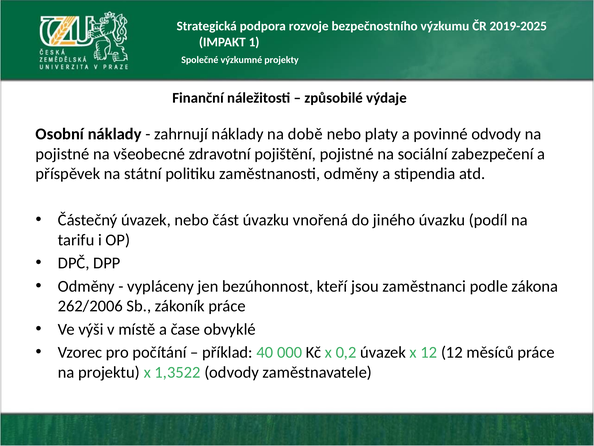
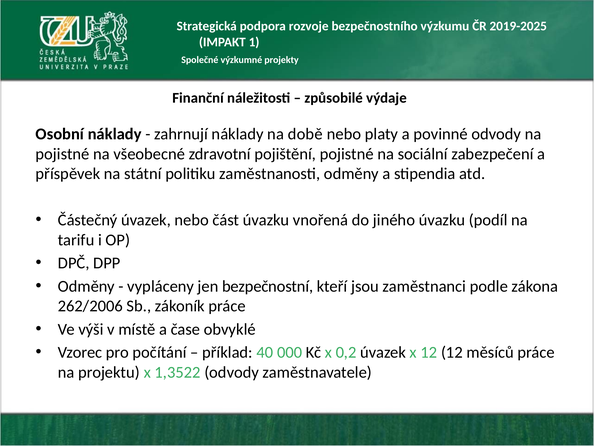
bezúhonnost: bezúhonnost -> bezpečnostní (268, 286)
